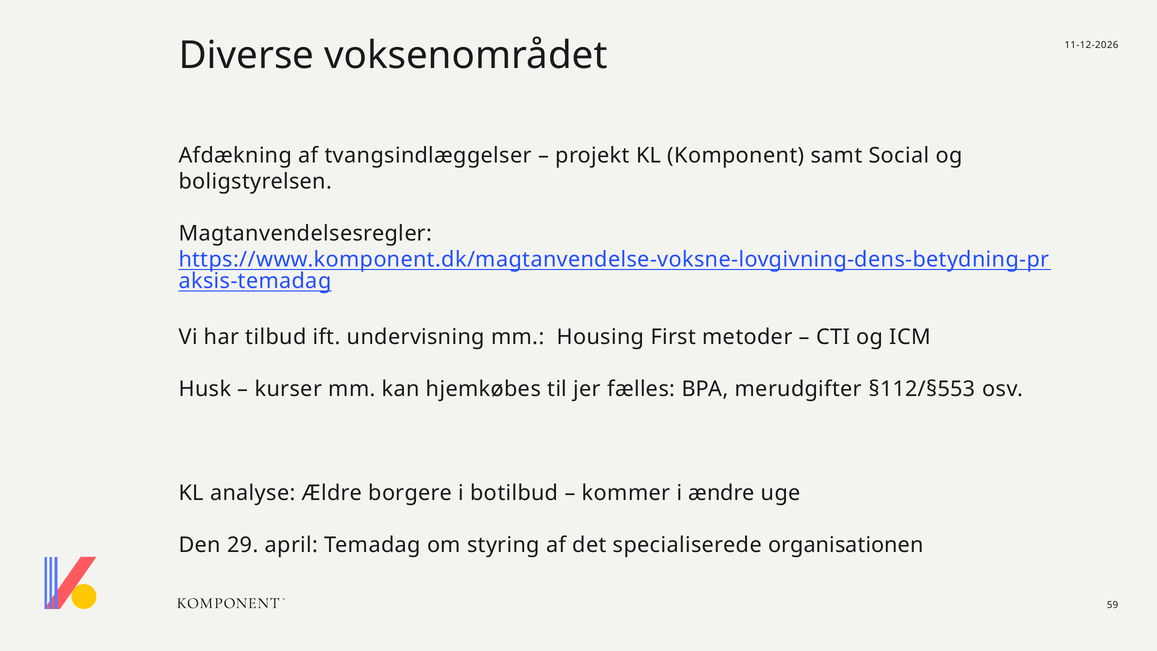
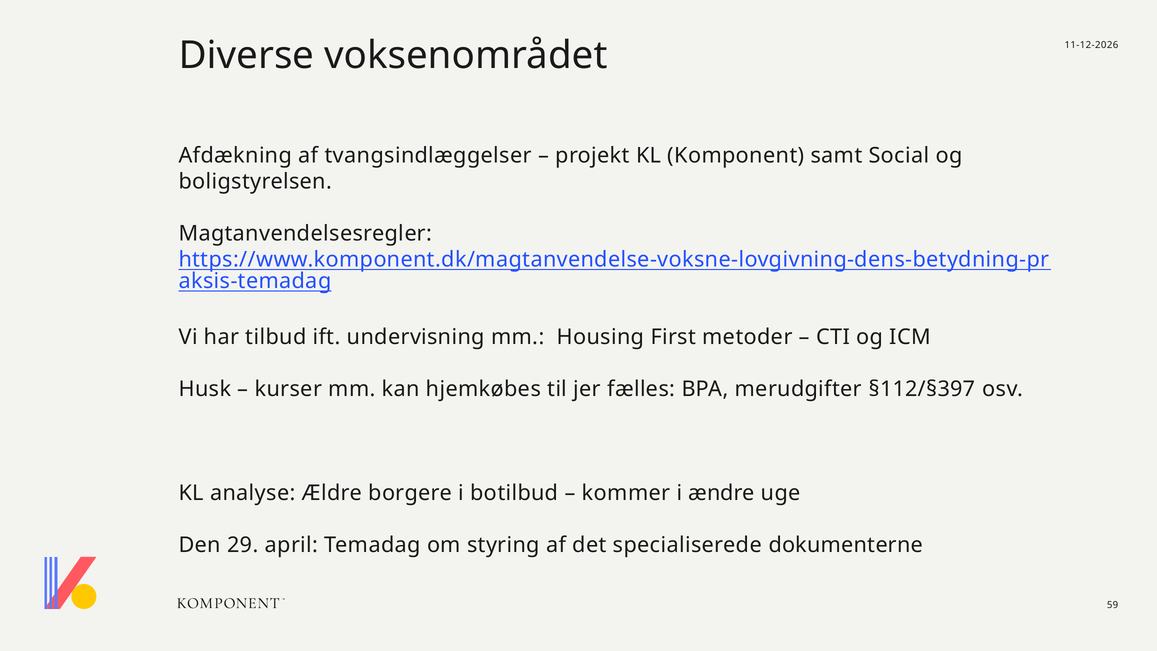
§112/§553: §112/§553 -> §112/§397 (922, 389)
organisationen: organisationen -> dokumenterne (846, 545)
